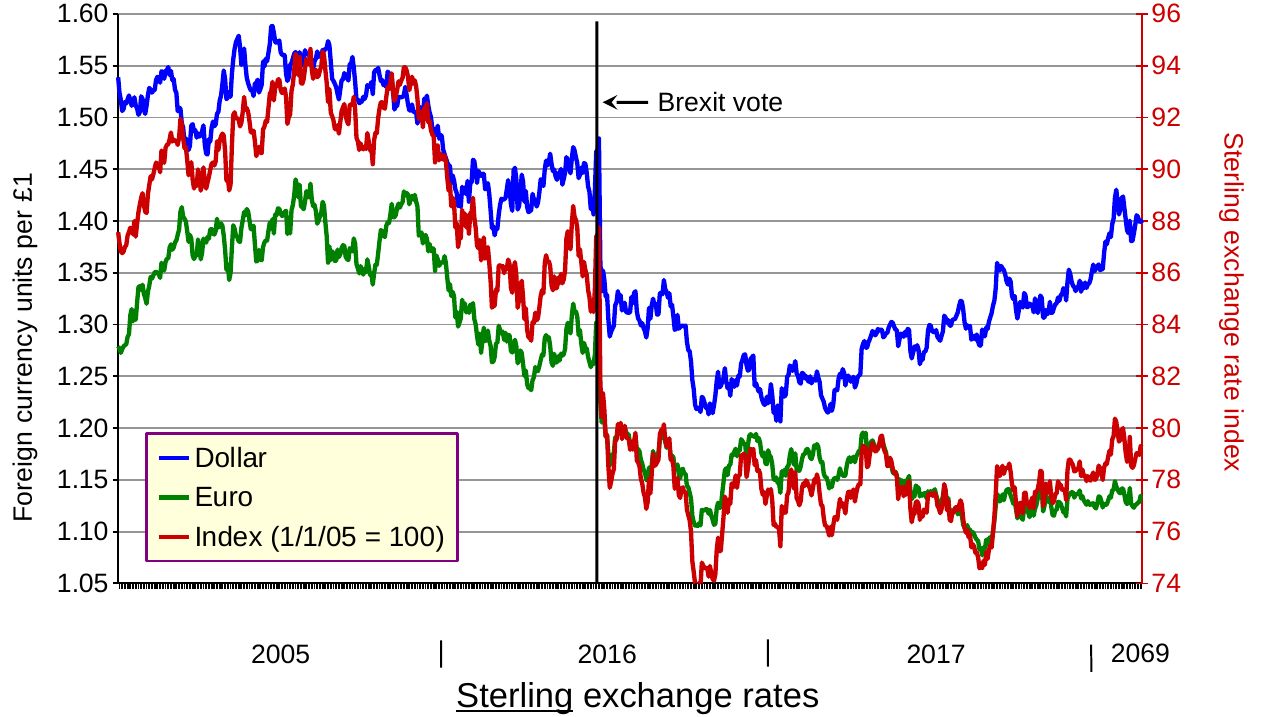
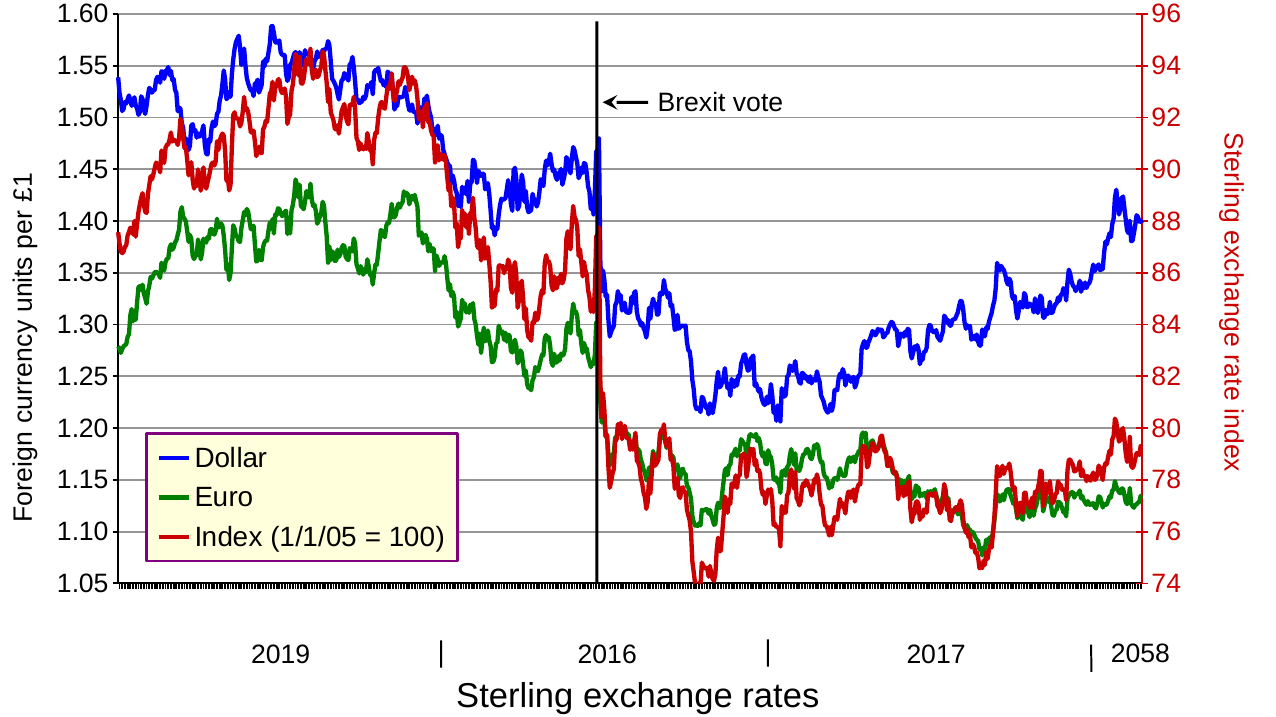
2005: 2005 -> 2019 (281, 655)
2069: 2069 -> 2058 (1140, 655)
Sterling underline: present -> none (515, 697)
